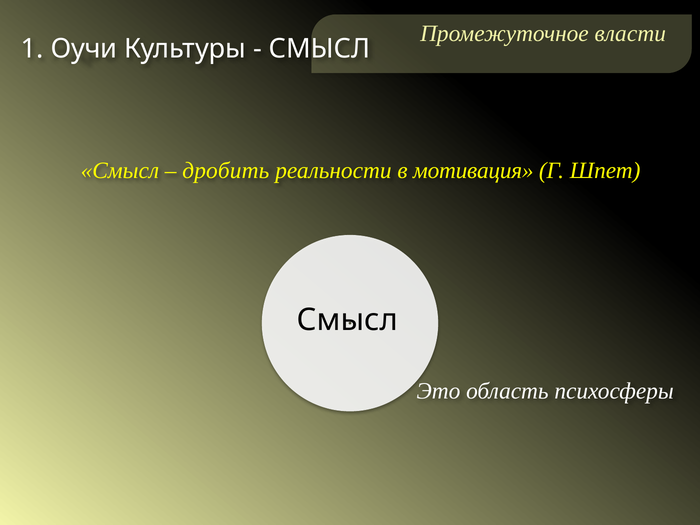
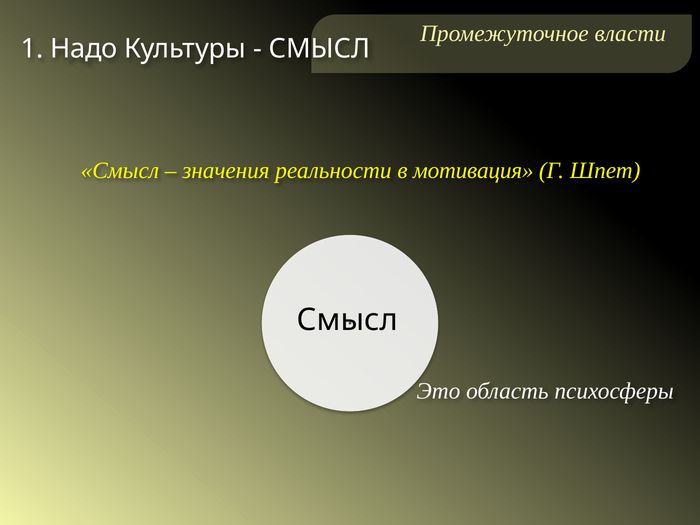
Оучи: Оучи -> Надо (84, 49)
дробить: дробить -> значения (226, 170)
